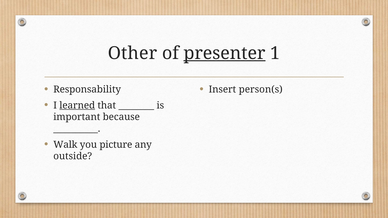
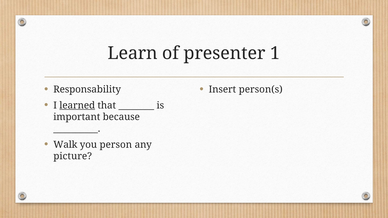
Other: Other -> Learn (133, 53)
presenter underline: present -> none (225, 53)
picture: picture -> person (116, 145)
outside: outside -> picture (73, 156)
